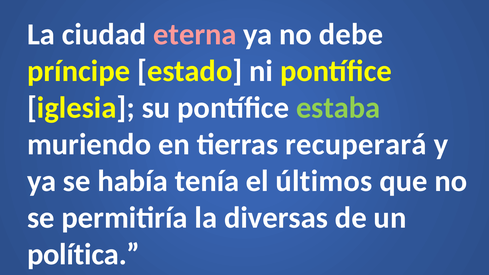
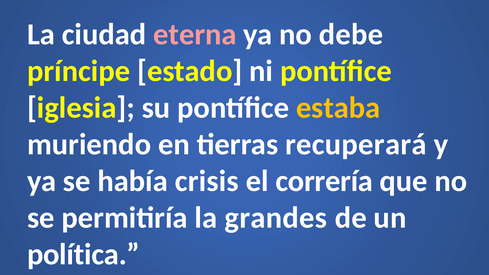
estaba colour: light green -> yellow (338, 108)
tenía: tenía -> crisis (207, 181)
últimos: últimos -> correría (324, 181)
diversas: diversas -> grandes (276, 218)
